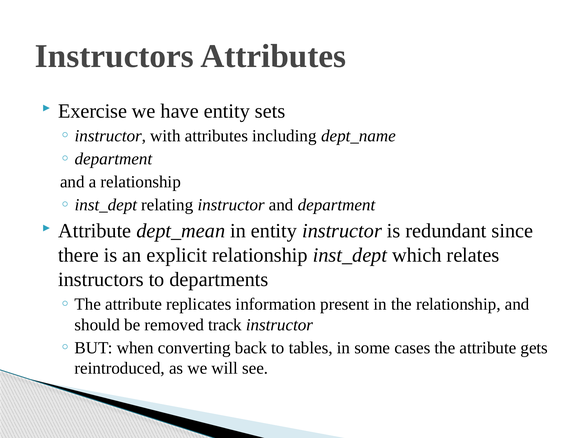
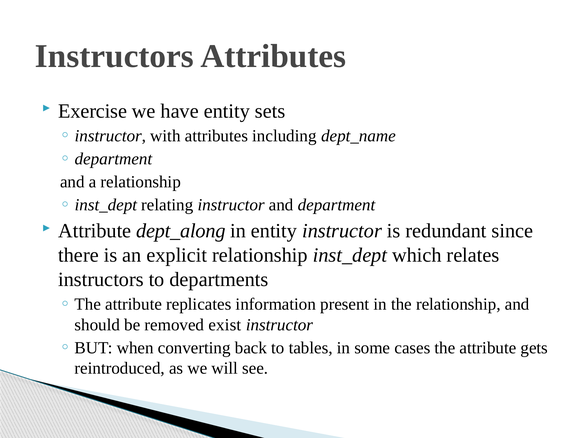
dept_mean: dept_mean -> dept_along (181, 231)
track: track -> exist (225, 325)
